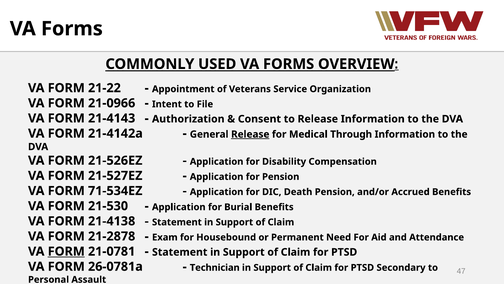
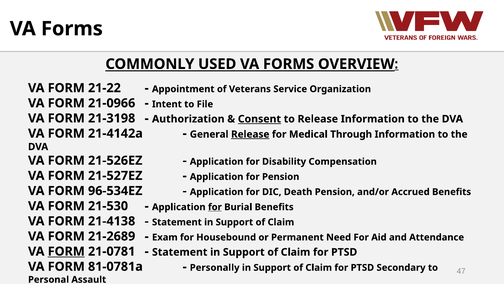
21-4143: 21-4143 -> 21-3198 (112, 118)
Consent underline: none -> present (259, 119)
71-534EZ: 71-534EZ -> 96-534EZ (115, 191)
for underline: none -> present (215, 207)
21-2878: 21-2878 -> 21-2689 (112, 236)
26-0781a: 26-0781a -> 81-0781a (115, 266)
Technician: Technician -> Personally (215, 267)
